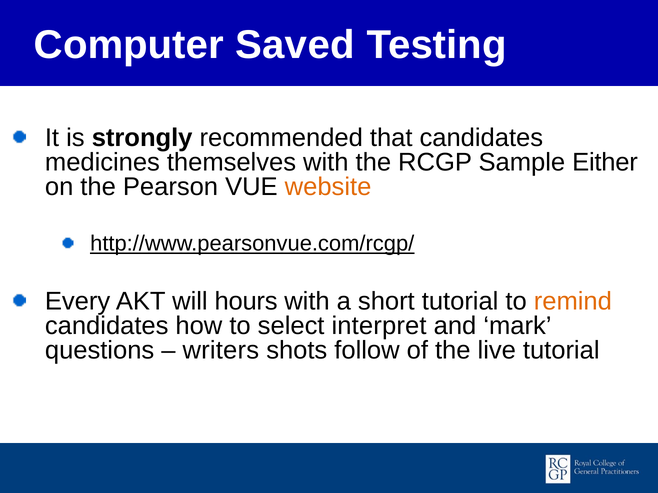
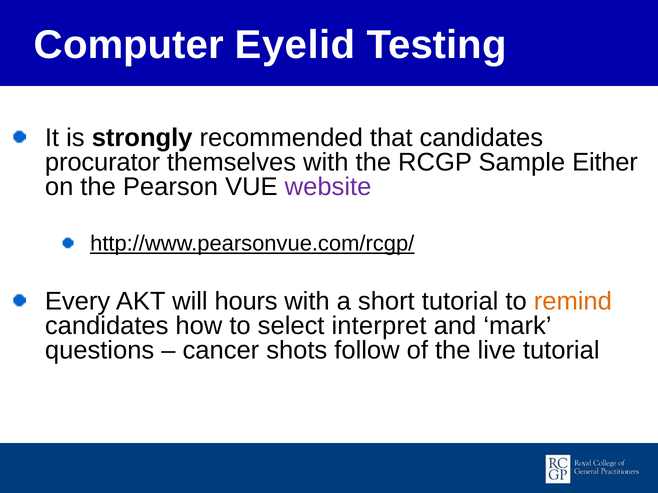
Saved: Saved -> Eyelid (295, 45)
medicines: medicines -> procurator (103, 162)
website colour: orange -> purple (328, 187)
writers: writers -> cancer (221, 351)
